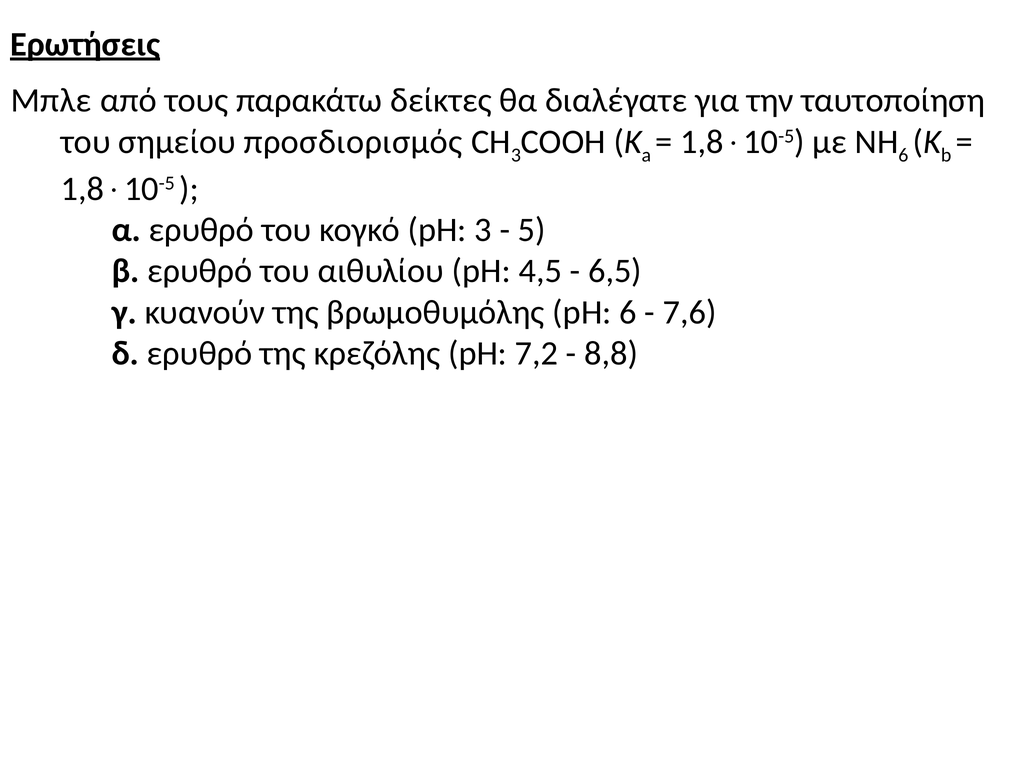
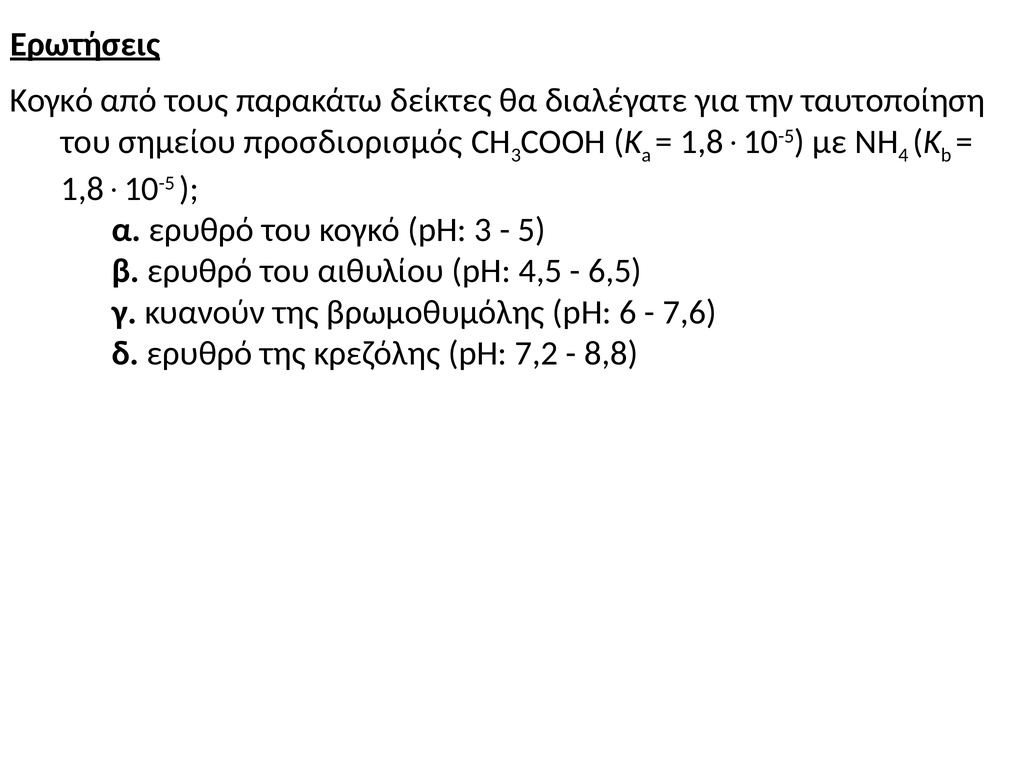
Μπλε: Μπλε -> Κογκό (51, 101)
6: 6 -> 4 (903, 155)
